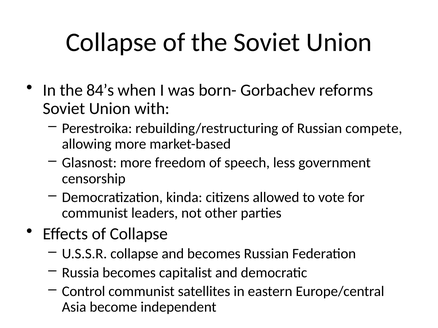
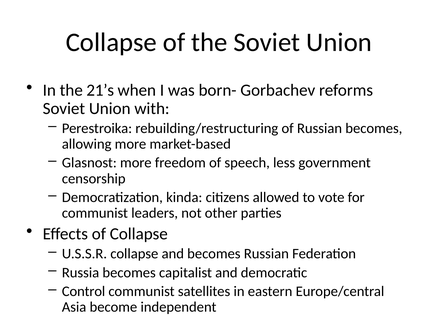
84’s: 84’s -> 21’s (100, 90)
Russian compete: compete -> becomes (374, 128)
